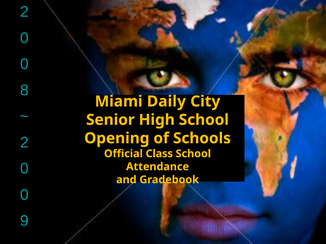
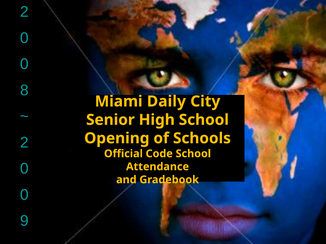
Class: Class -> Code (159, 154)
